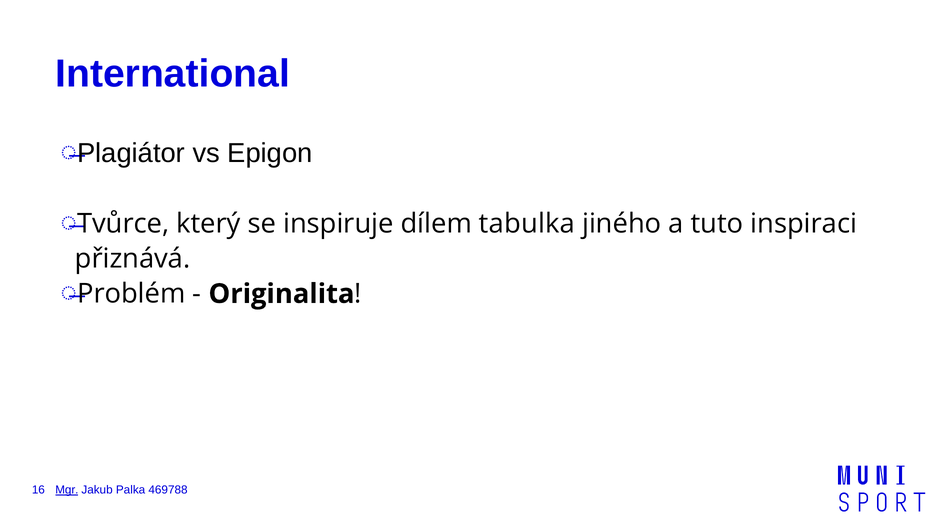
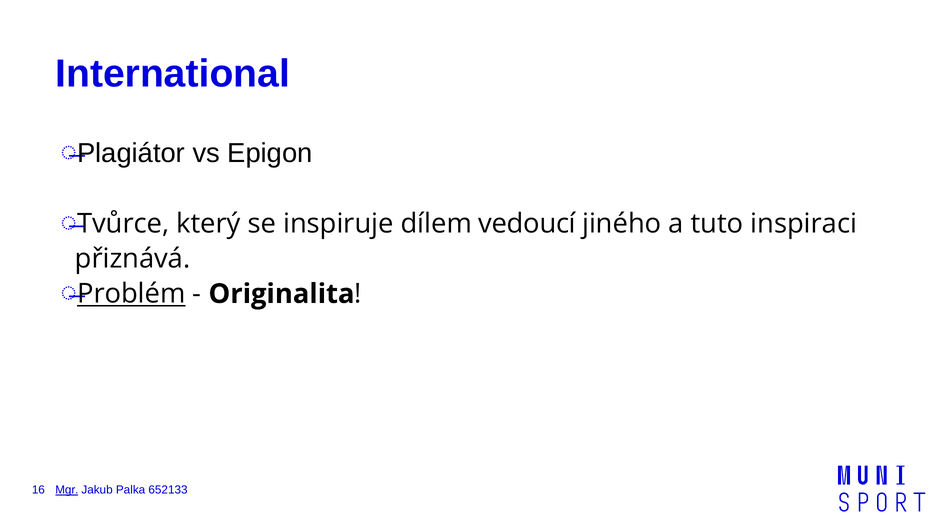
tabulka: tabulka -> vedoucí (527, 224)
Problém underline: none -> present (131, 294)
469788: 469788 -> 652133 (168, 490)
